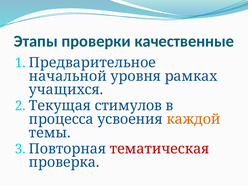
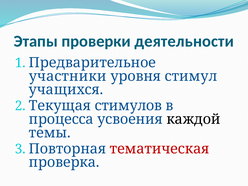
качественные: качественные -> деятельности (184, 41)
начальной: начальной -> участники (68, 76)
рамках: рамках -> стимул (191, 76)
каждой colour: orange -> black (193, 119)
